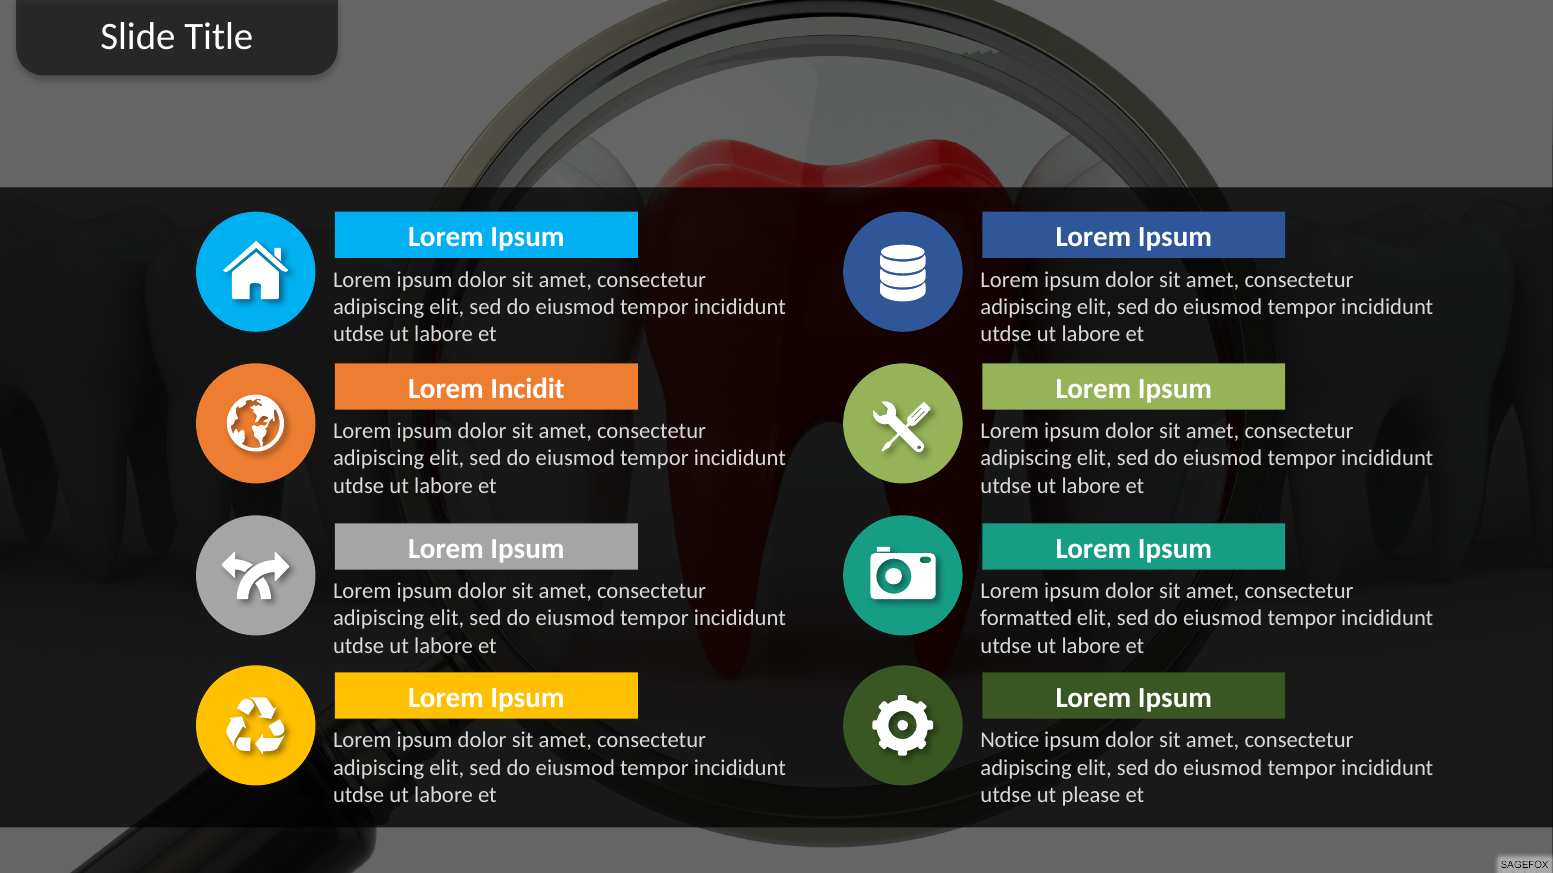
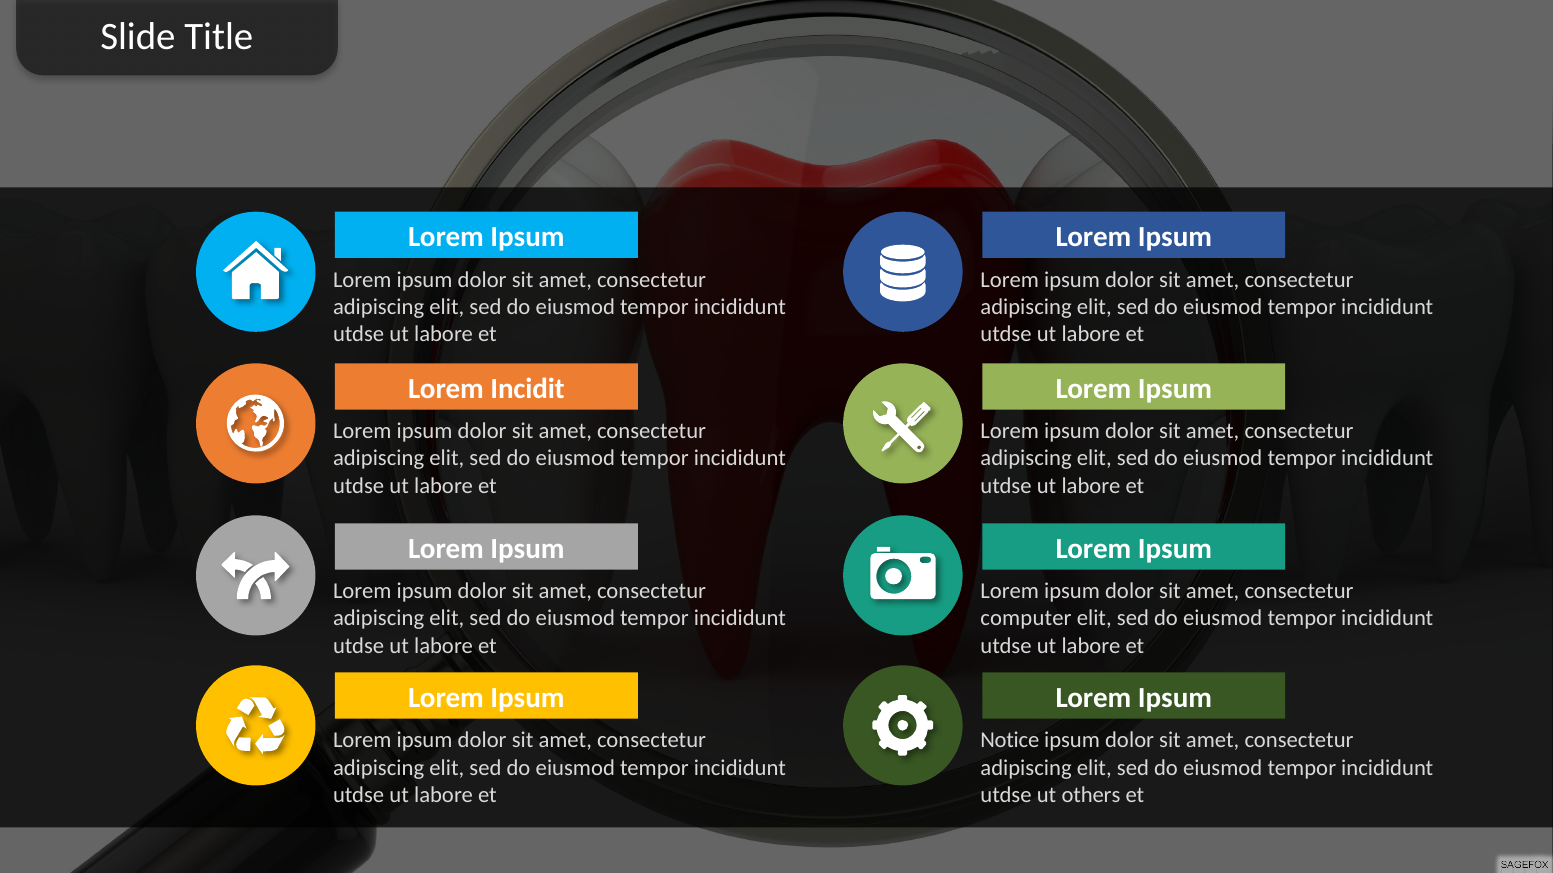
formatted: formatted -> computer (1026, 619)
please: please -> others (1091, 795)
